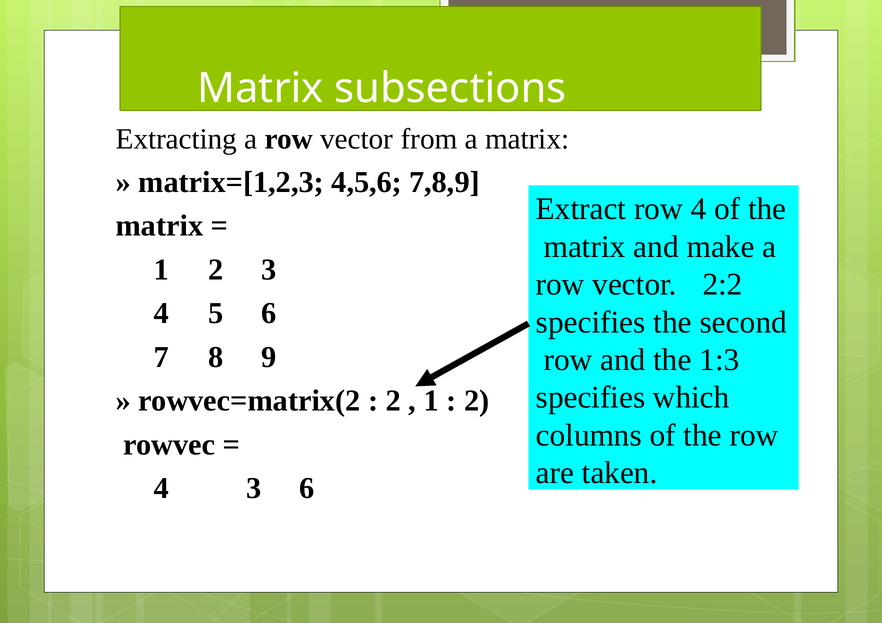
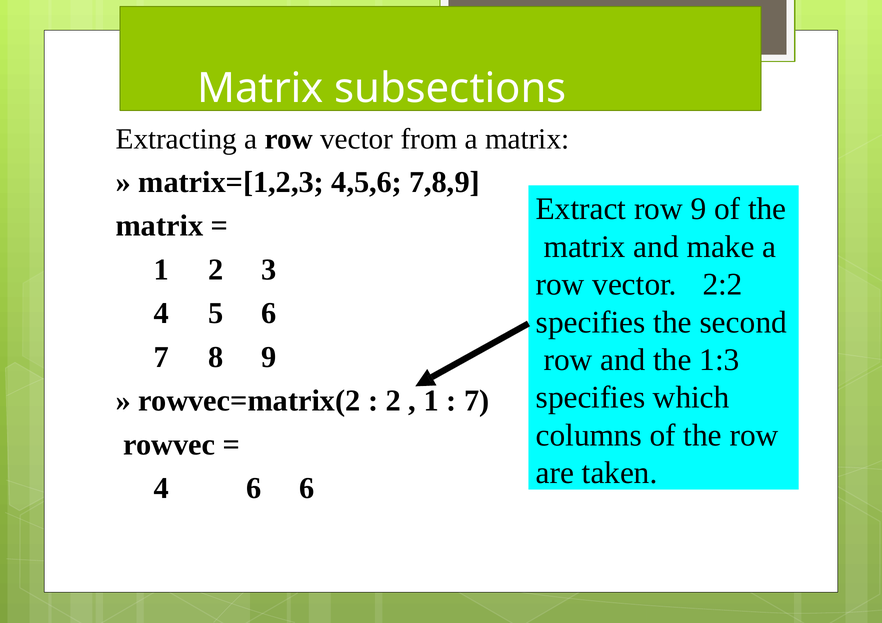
row 4: 4 -> 9 (698, 209)
2: 2 -> 7 (477, 401)
4 3: 3 -> 6 (254, 488)
